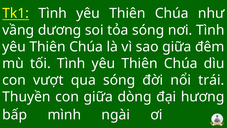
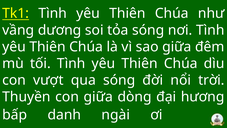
trái: trái -> trời (211, 80)
mình: mình -> danh (64, 114)
